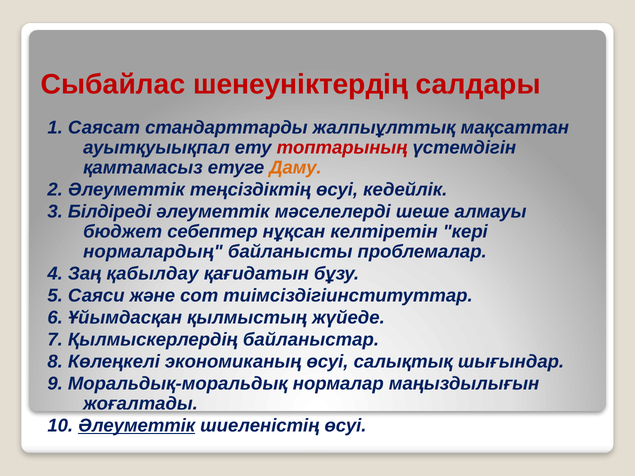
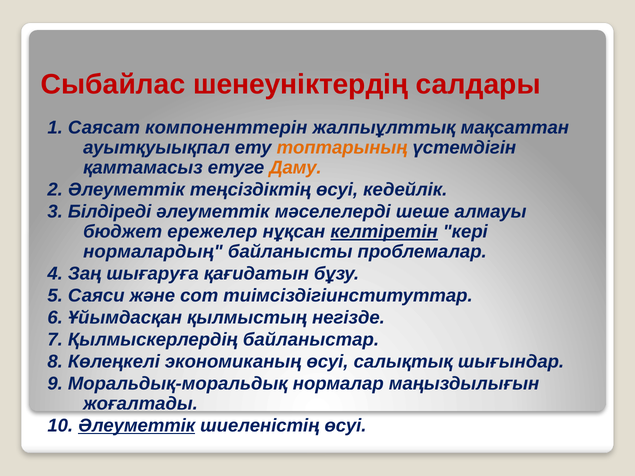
стандарттарды: стандарттарды -> компоненттерін (226, 128)
топтарының colour: red -> orange (342, 148)
себептер: себептер -> ережелер (212, 232)
келтіретін underline: none -> present (384, 232)
қабылдау: қабылдау -> шығаруға (153, 274)
жүйеде: жүйеде -> негізде (349, 318)
